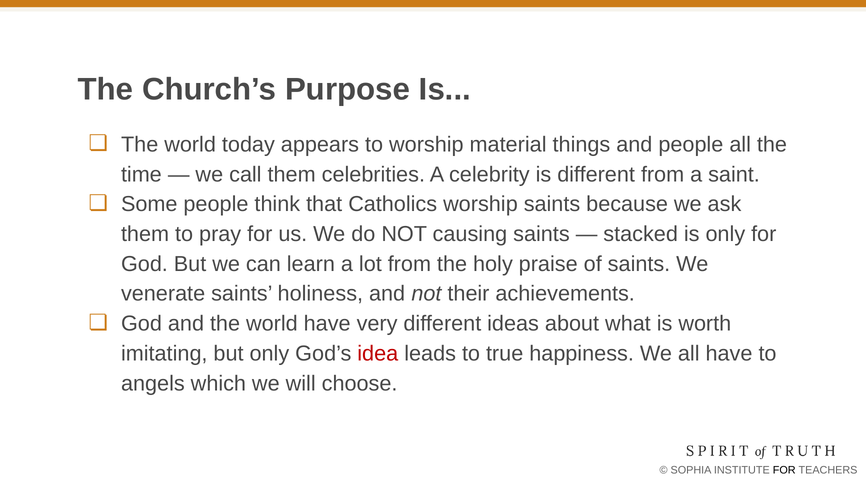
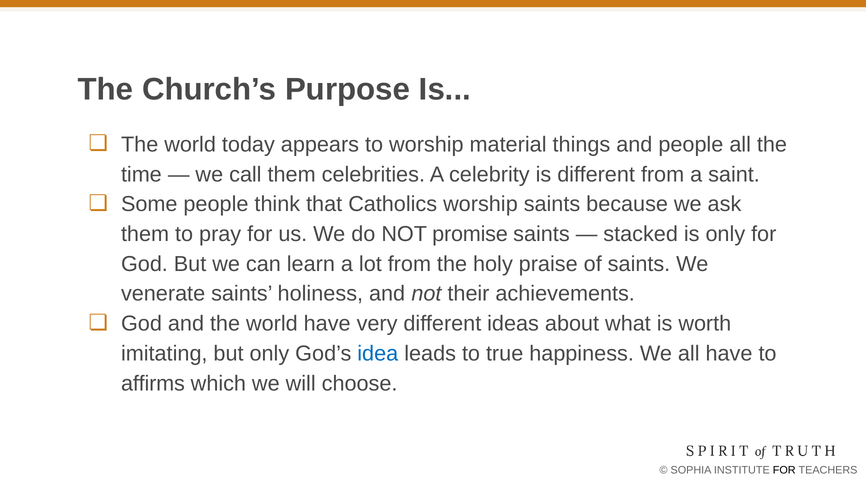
causing: causing -> promise (470, 234)
idea colour: red -> blue (378, 354)
angels: angels -> affirms (153, 383)
